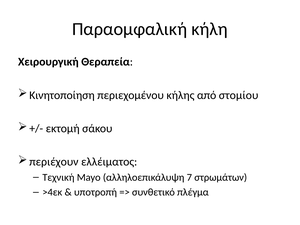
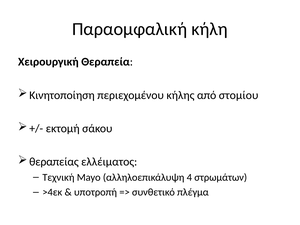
περιέχουν: περιέχουν -> θεραπείας (54, 162)
7: 7 -> 4 (189, 177)
